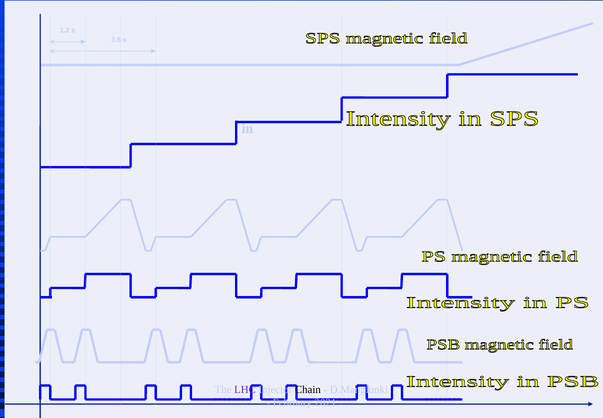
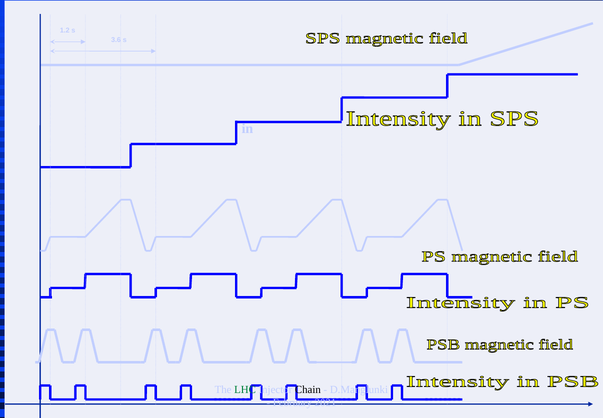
LHC colour: purple -> green (245, 389)
